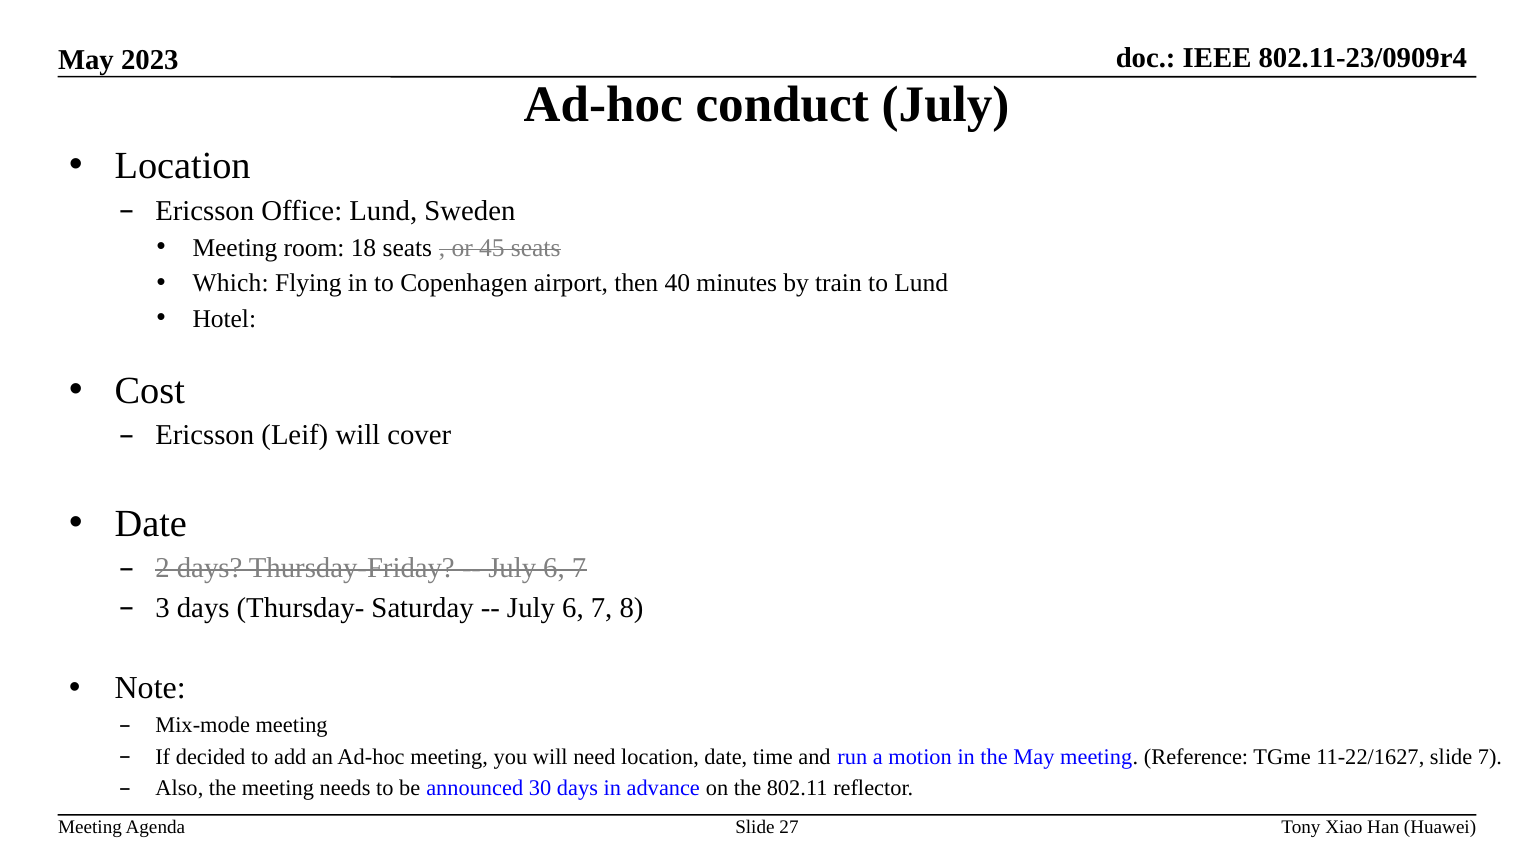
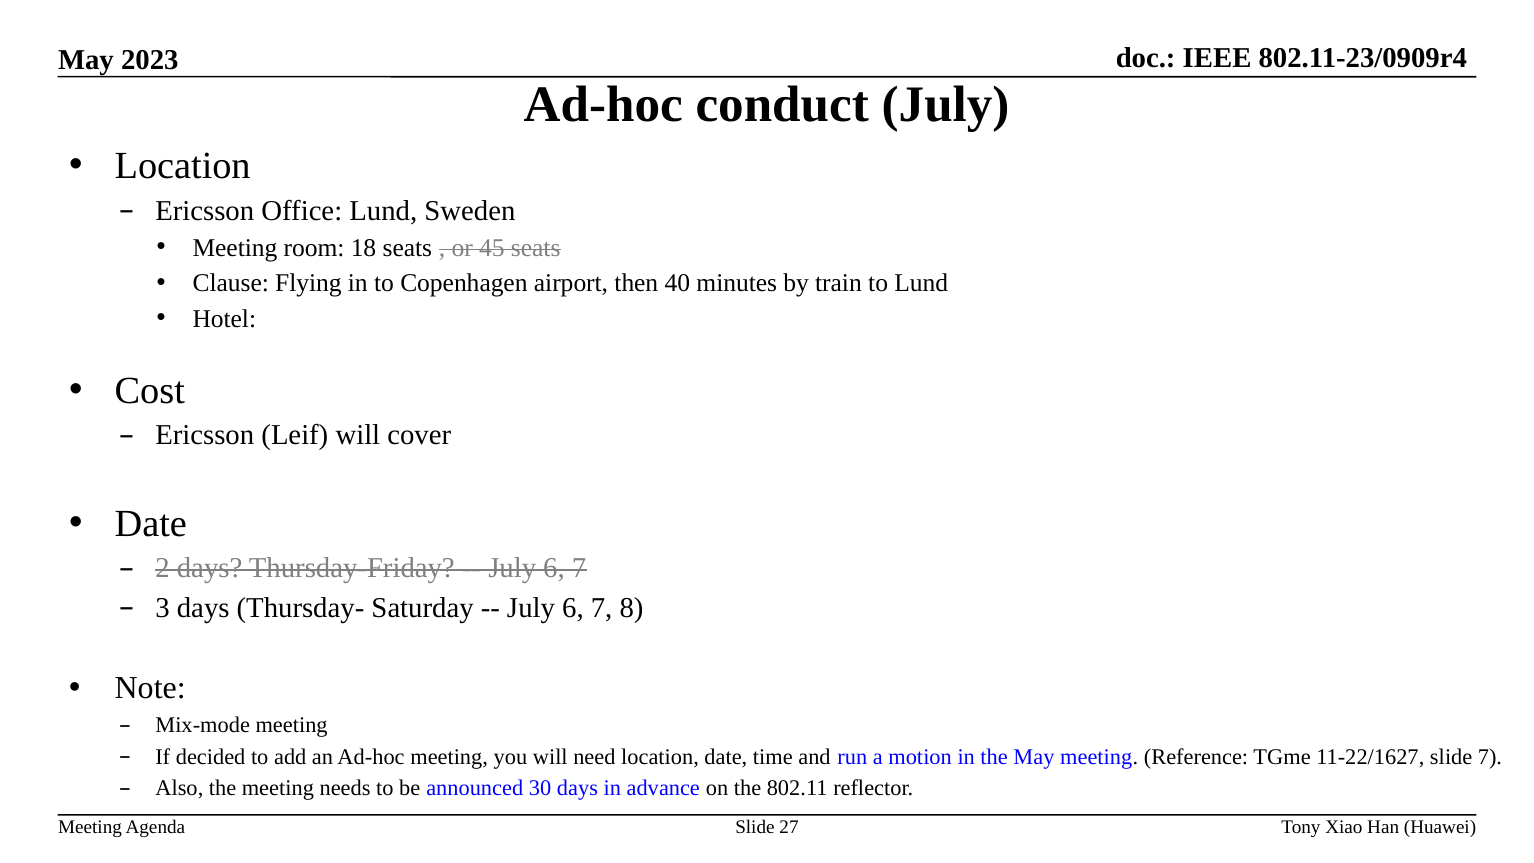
Which: Which -> Clause (231, 283)
